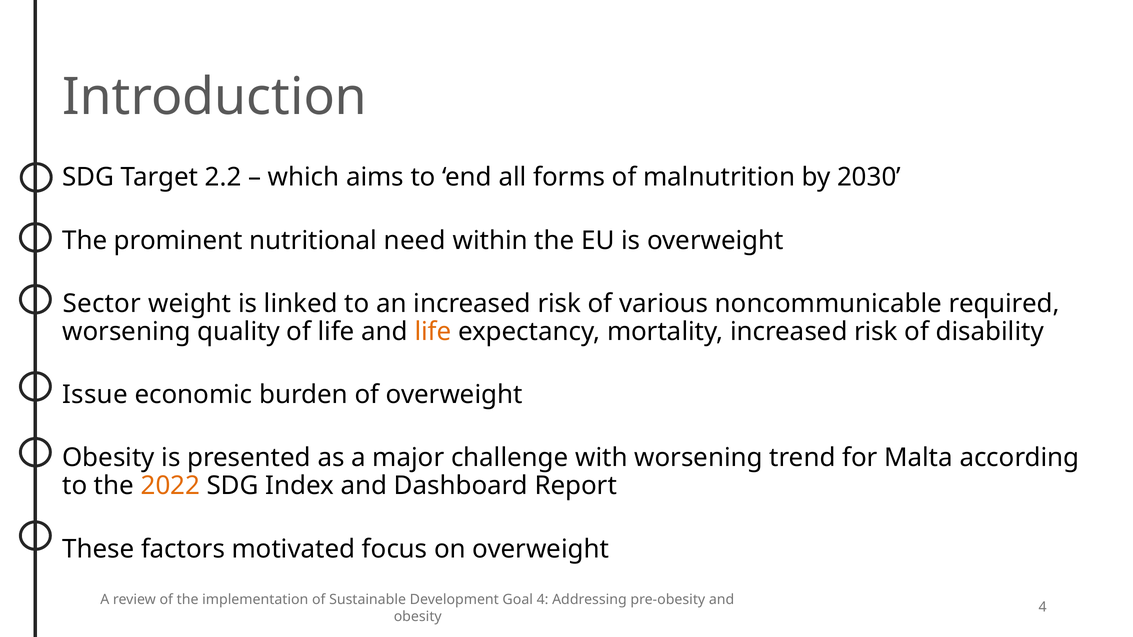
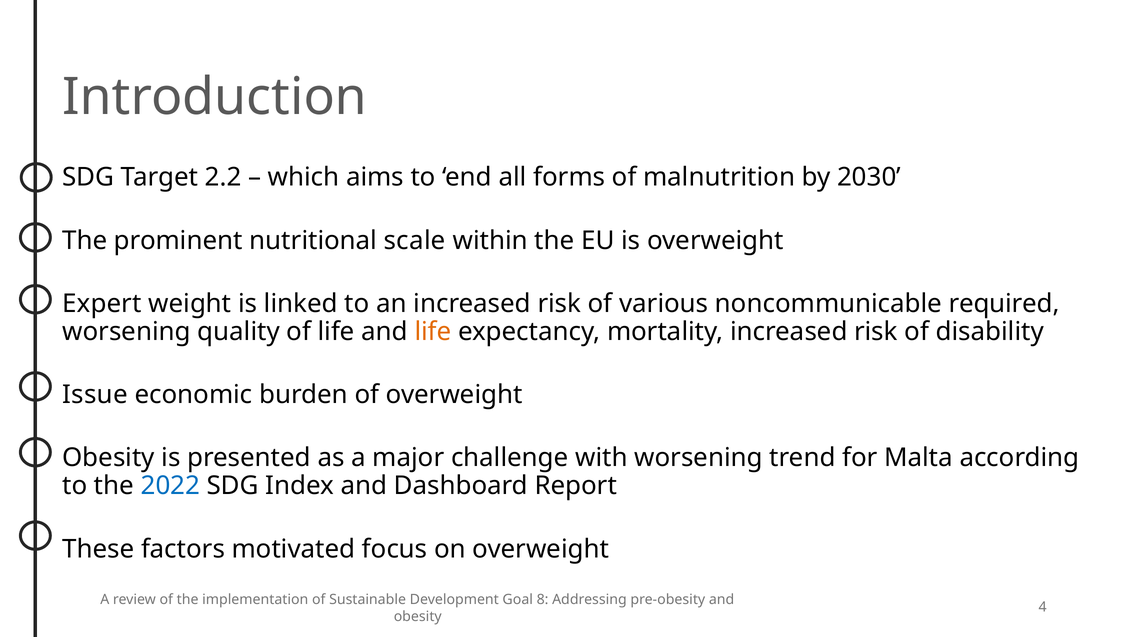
need: need -> scale (415, 241)
Sector: Sector -> Expert (102, 304)
2022 colour: orange -> blue (170, 486)
Goal 4: 4 -> 8 (543, 600)
